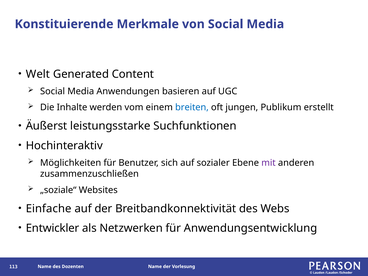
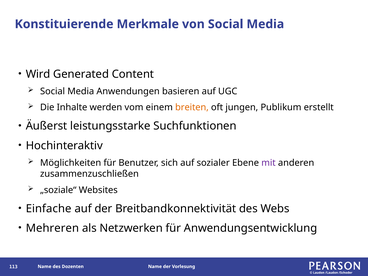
Welt: Welt -> Wird (38, 74)
breiten colour: blue -> orange (192, 107)
Entwickler: Entwickler -> Mehreren (52, 228)
